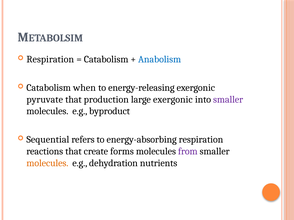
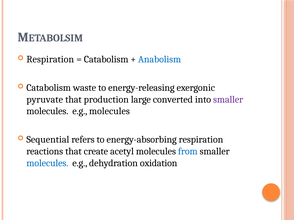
when: when -> waste (85, 88)
large exergonic: exergonic -> converted (173, 100)
e.g byproduct: byproduct -> molecules (109, 111)
forms: forms -> acetyl (122, 152)
from colour: purple -> blue (188, 152)
molecules colour: orange -> blue (47, 163)
nutrients: nutrients -> oxidation (159, 163)
